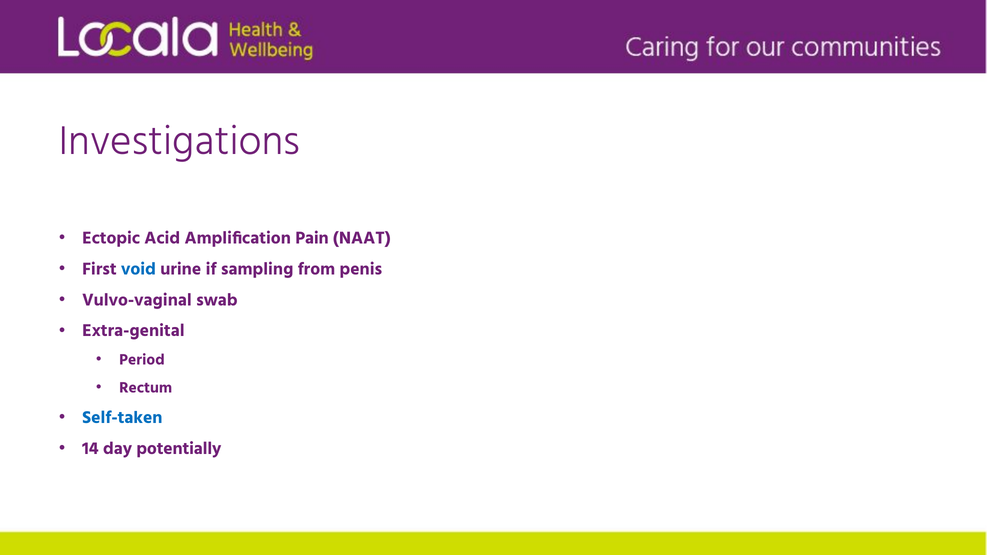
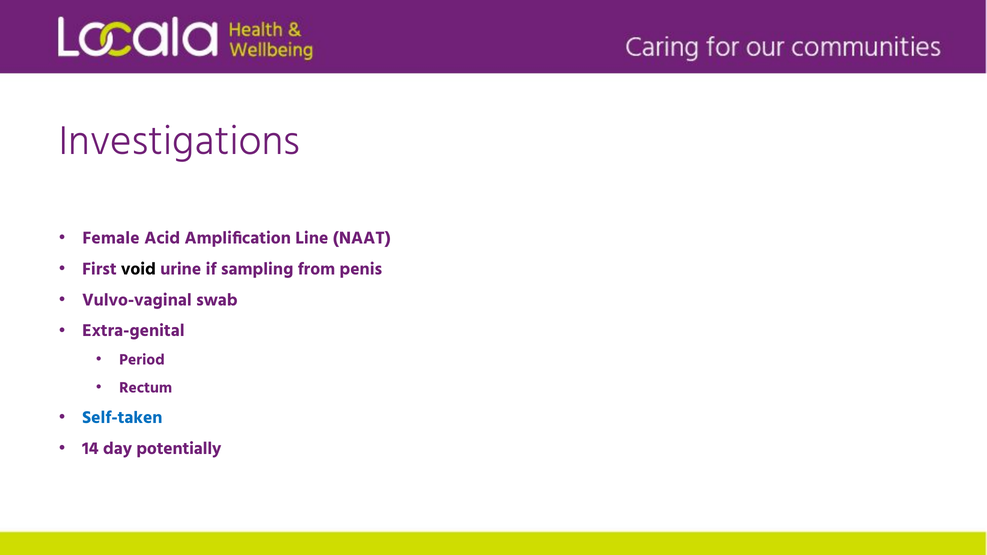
Ectopic: Ectopic -> Female (111, 238)
Pain: Pain -> Line (312, 238)
void colour: blue -> black (138, 269)
